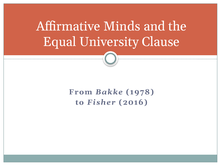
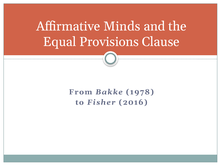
University: University -> Provisions (109, 42)
